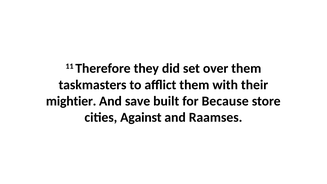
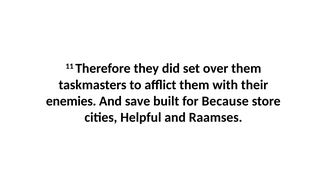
mightier: mightier -> enemies (71, 101)
Against: Against -> Helpful (141, 117)
